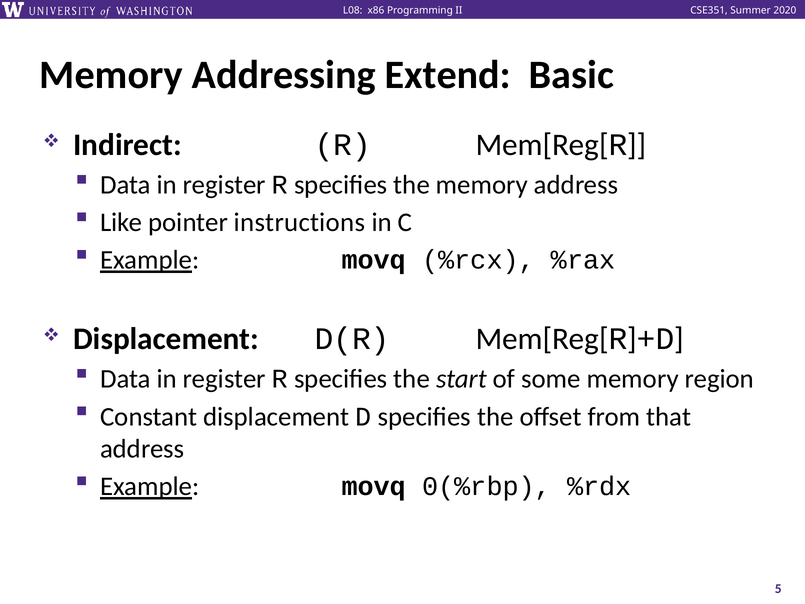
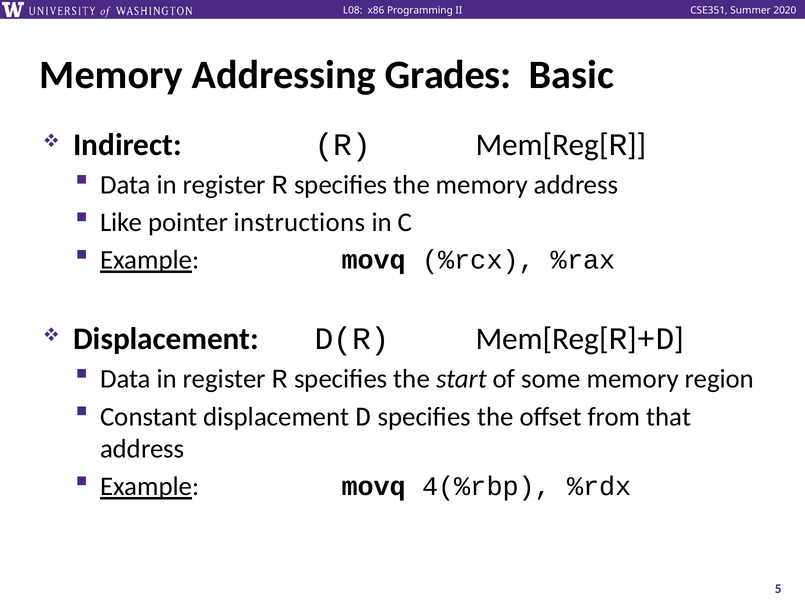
Extend: Extend -> Grades (448, 75)
0(%rbp: 0(%rbp -> 4(%rbp (487, 486)
